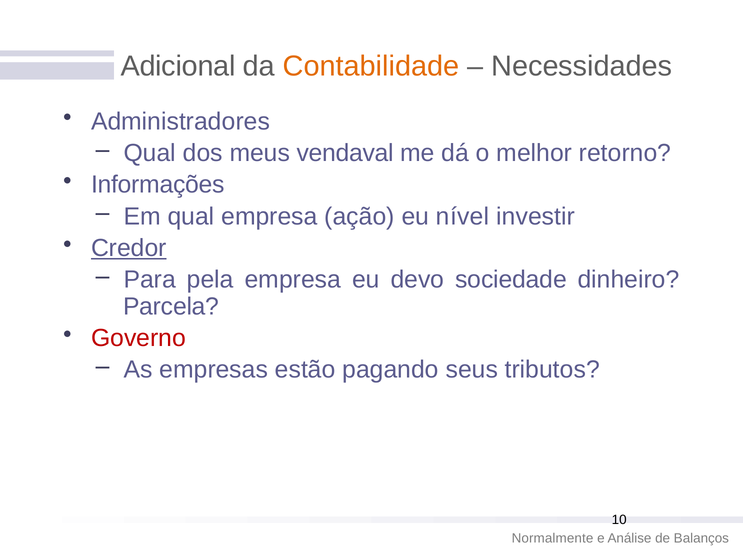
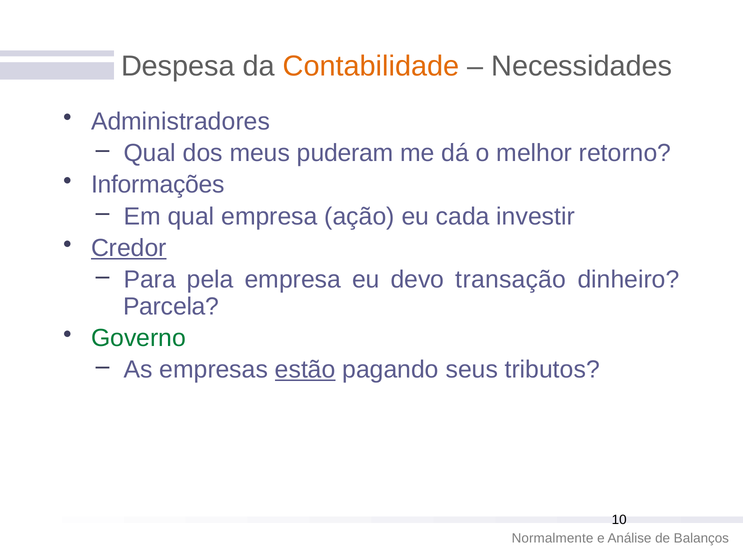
Adicional: Adicional -> Despesa (178, 66)
vendaval: vendaval -> puderam (345, 153)
nível: nível -> cada (463, 217)
sociedade: sociedade -> transação (511, 280)
Governo colour: red -> green (139, 338)
estão underline: none -> present (305, 370)
